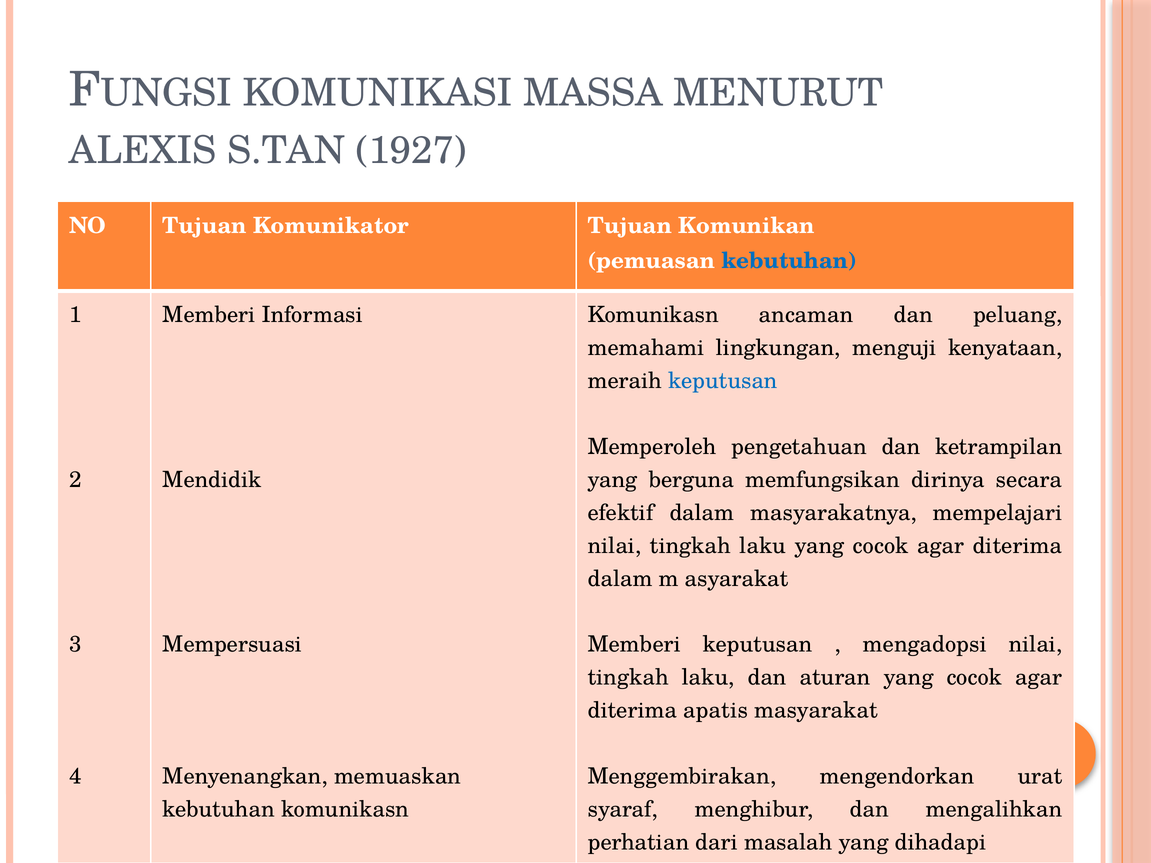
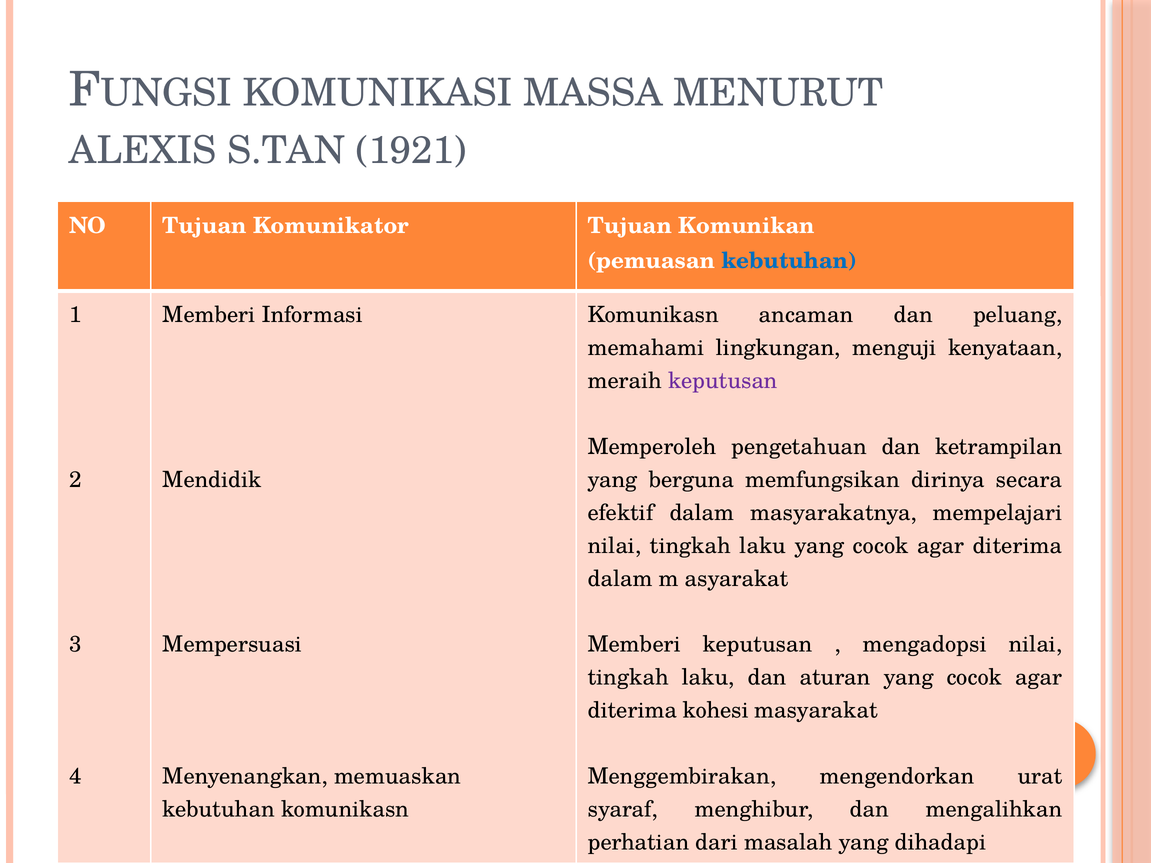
1927: 1927 -> 1921 (411, 150)
keputusan colour: blue -> purple (723, 381)
apatis: apatis -> kohesi (716, 711)
